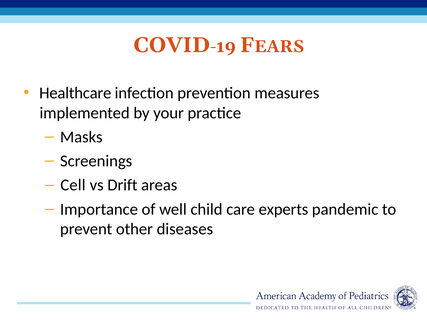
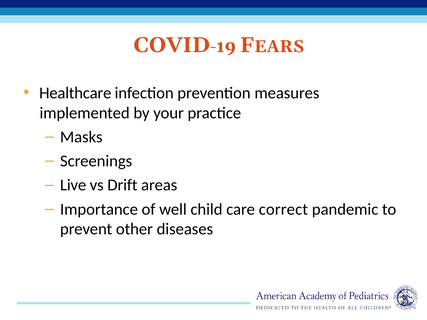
Cell: Cell -> Live (73, 185)
experts: experts -> correct (283, 209)
